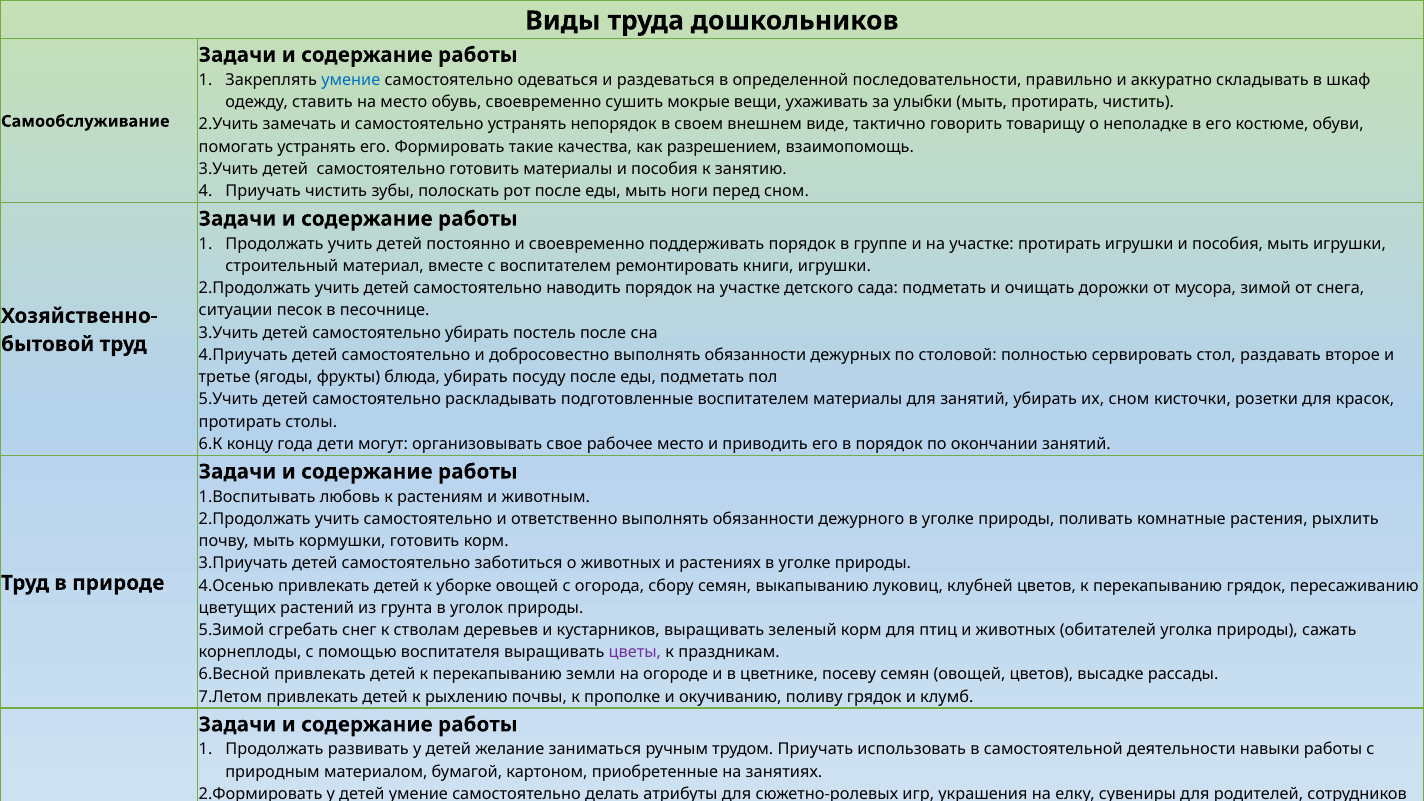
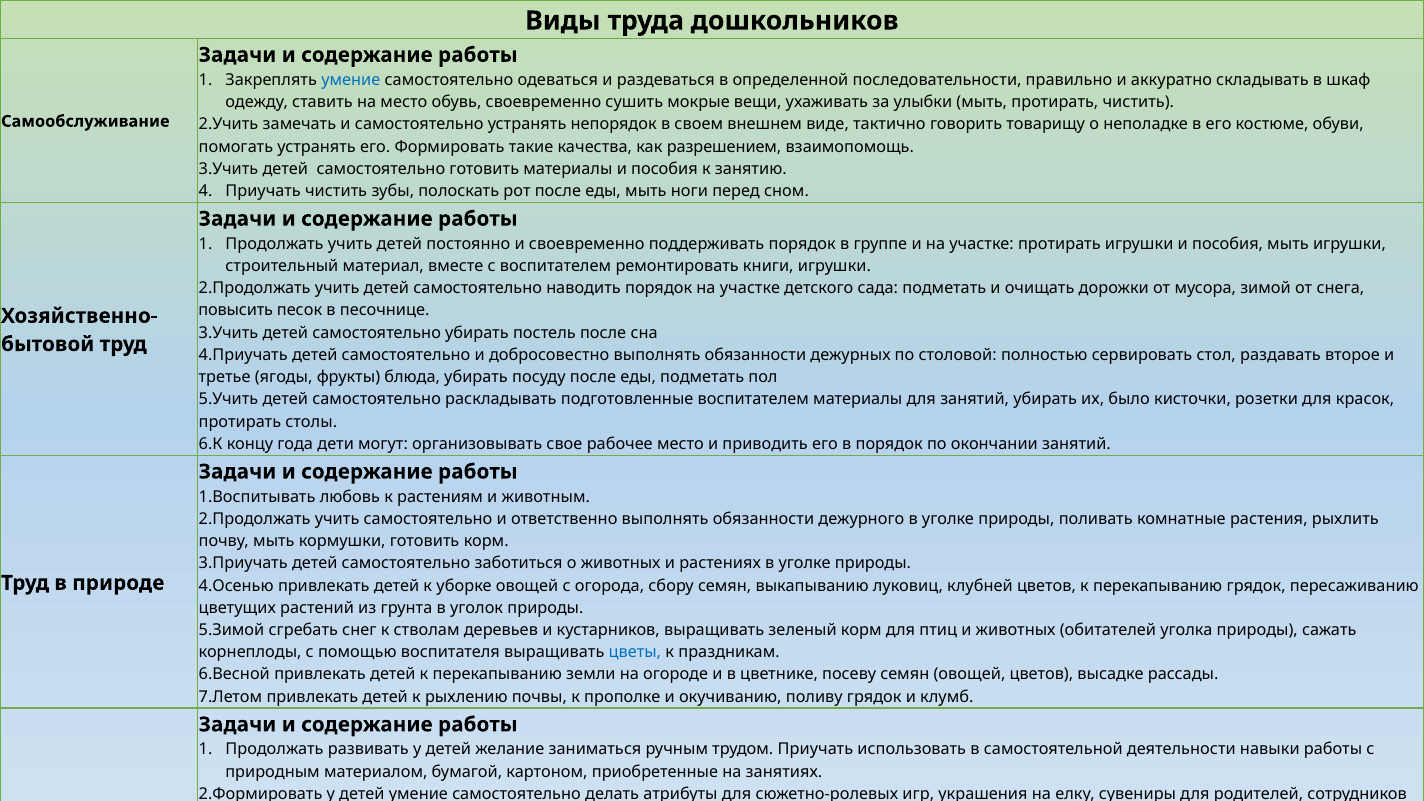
ситуации: ситуации -> повысить (236, 311)
их сном: сном -> было (1129, 399)
цветы colour: purple -> blue (635, 652)
